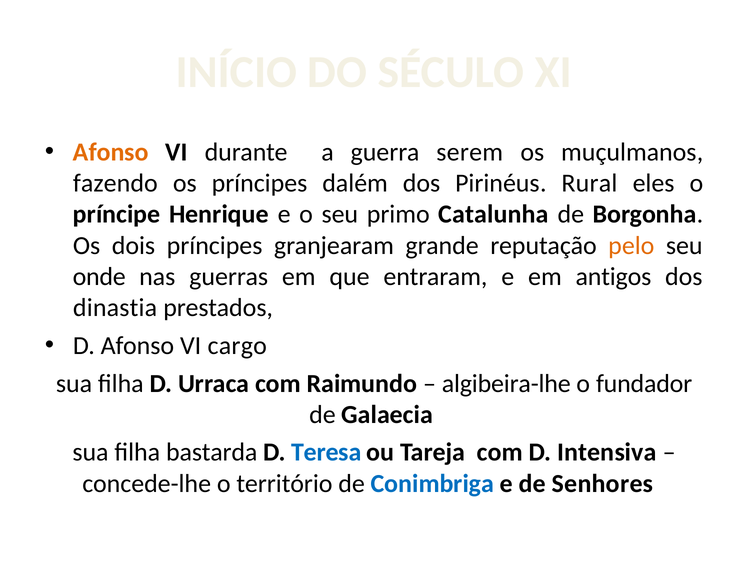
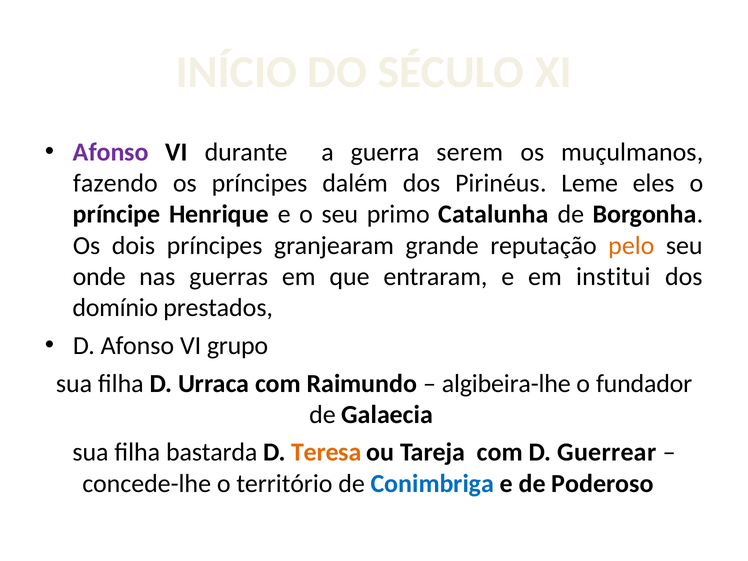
Afonso colour: orange -> purple (111, 152)
Rural: Rural -> Leme (590, 183)
antigos: antigos -> institui (613, 277)
dinastia: dinastia -> domínio (115, 308)
cargo: cargo -> grupo (238, 346)
Teresa colour: blue -> orange (326, 452)
Intensiva: Intensiva -> Guerrear (607, 452)
Senhores: Senhores -> Poderoso (603, 484)
